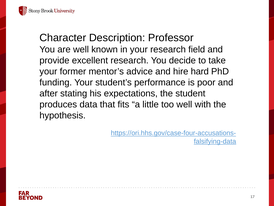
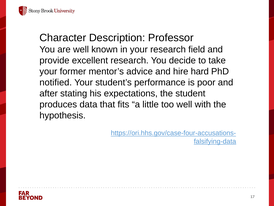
funding: funding -> notified (56, 82)
